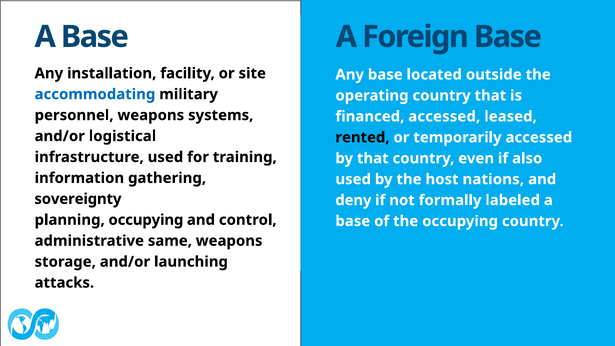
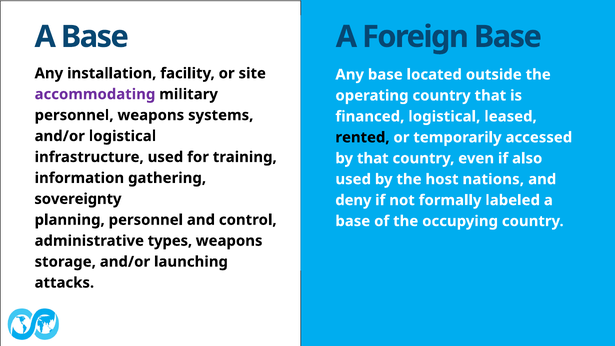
accommodating colour: blue -> purple (95, 94)
financed accessed: accessed -> logistical (444, 116)
planning occupying: occupying -> personnel (146, 220)
same: same -> types (170, 241)
